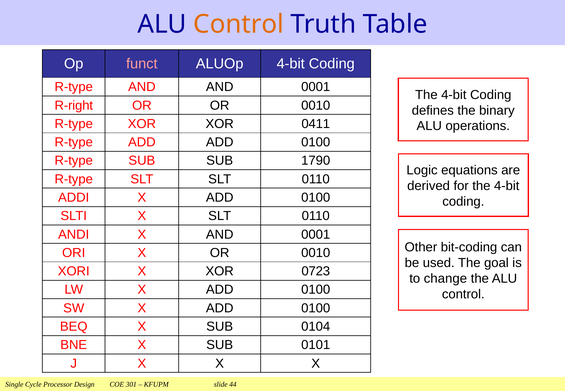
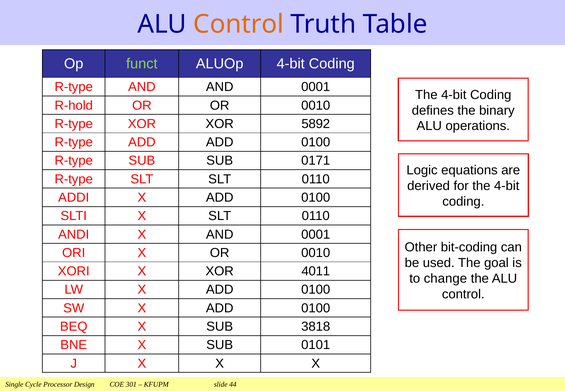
funct colour: pink -> light green (142, 64)
R-right: R-right -> R-hold (74, 105)
0411: 0411 -> 5892 (316, 124)
1790: 1790 -> 0171 (316, 161)
0723: 0723 -> 4011 (316, 271)
0104: 0104 -> 3818 (316, 327)
